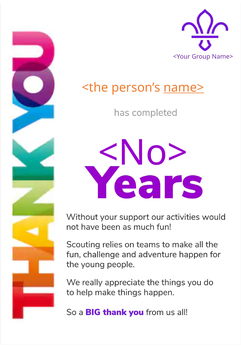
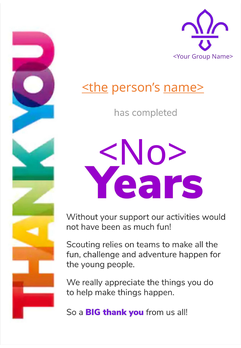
<the underline: none -> present (95, 88)
